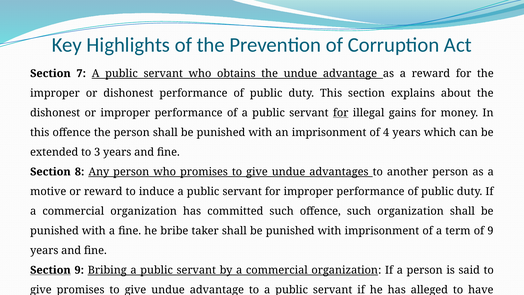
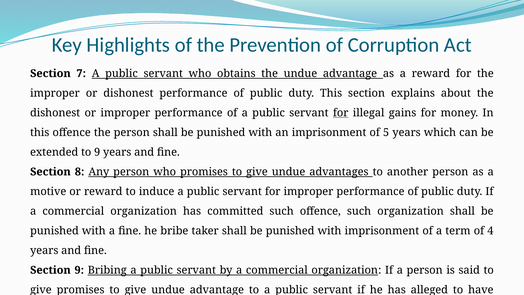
4: 4 -> 5 (386, 132)
to 3: 3 -> 9 (97, 152)
of 9: 9 -> 4 (490, 231)
Section underline: present -> none (50, 270)
